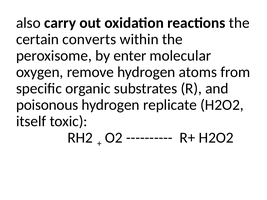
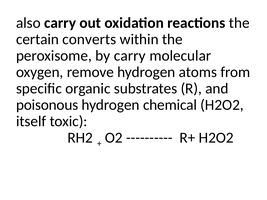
by enter: enter -> carry (130, 56)
replicate: replicate -> chemical (170, 105)
